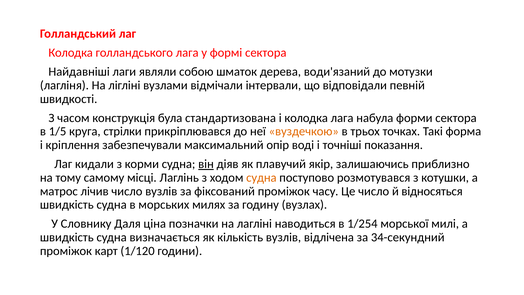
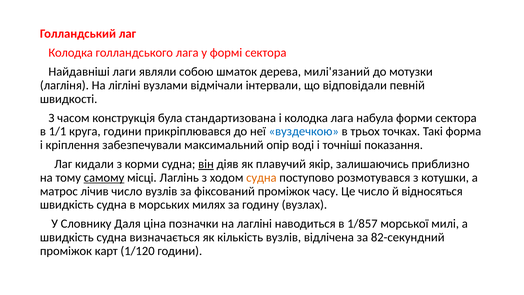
води'язаний: води'язаний -> милі'язаний (337, 72)
1/5: 1/5 -> 1/1 (58, 131)
круга стрілки: стрілки -> години (123, 131)
вуздечкою colour: orange -> blue (304, 131)
самому underline: none -> present (104, 178)
1/254: 1/254 -> 1/857 (362, 224)
34-секундний: 34-секундний -> 82-секундний (408, 237)
